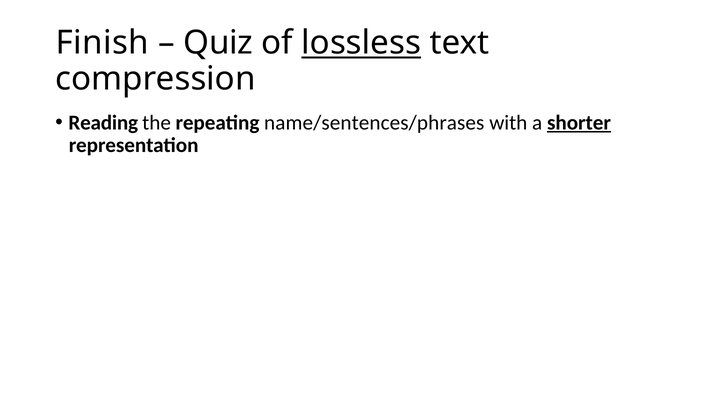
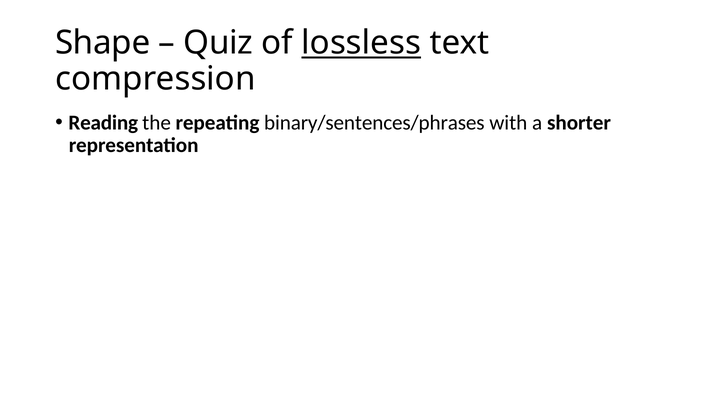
Finish: Finish -> Shape (103, 43)
name/sentences/phrases: name/sentences/phrases -> binary/sentences/phrases (374, 123)
shorter underline: present -> none (579, 123)
